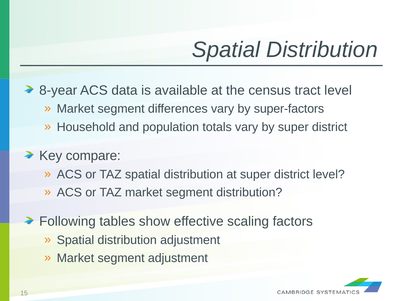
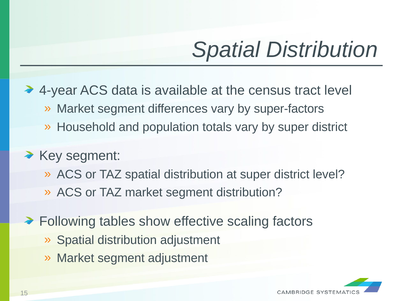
8-year: 8-year -> 4-year (58, 90)
Key compare: compare -> segment (93, 156)
